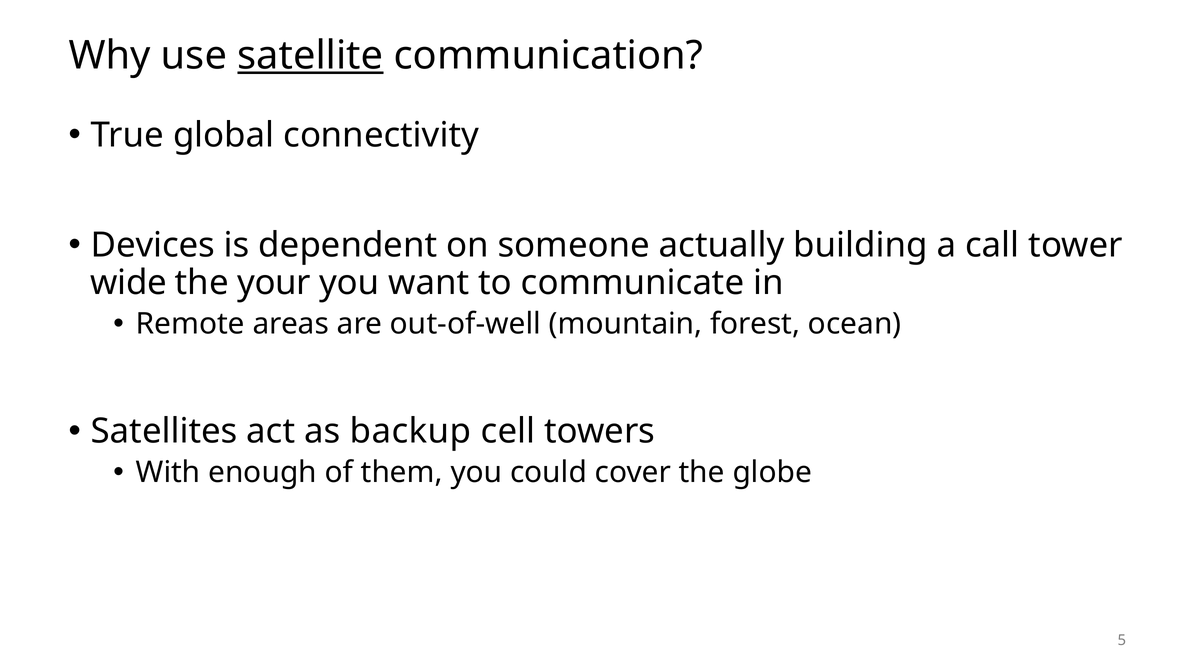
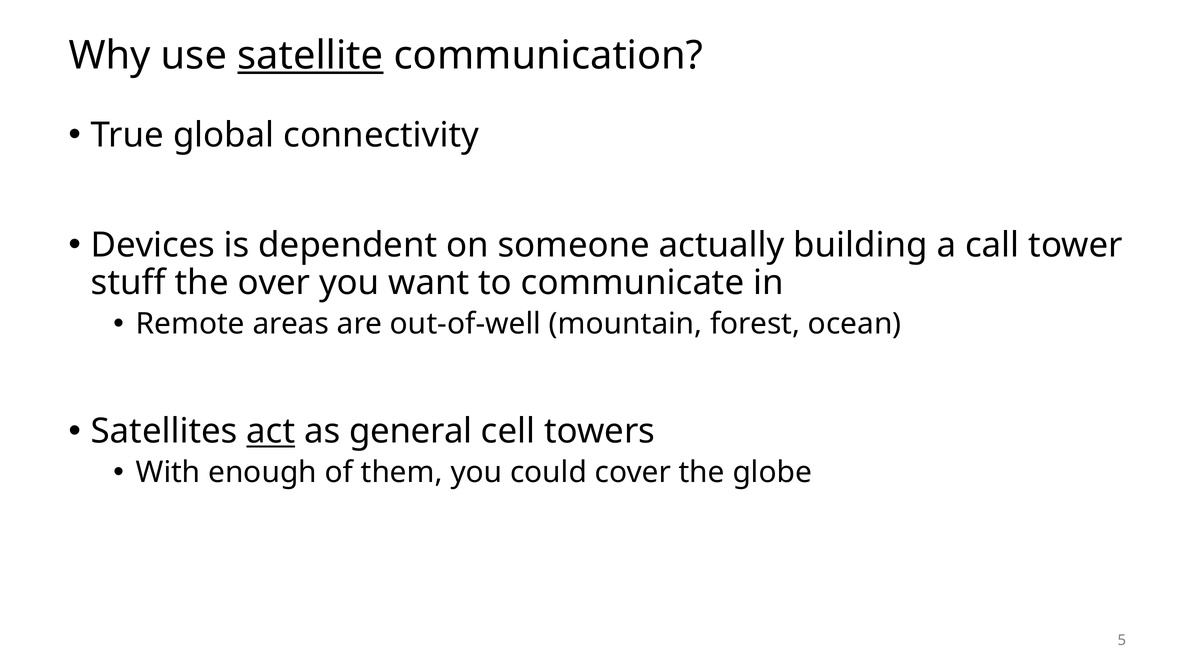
wide: wide -> stuff (128, 283)
your: your -> over (274, 283)
act underline: none -> present (271, 432)
backup: backup -> general (411, 432)
